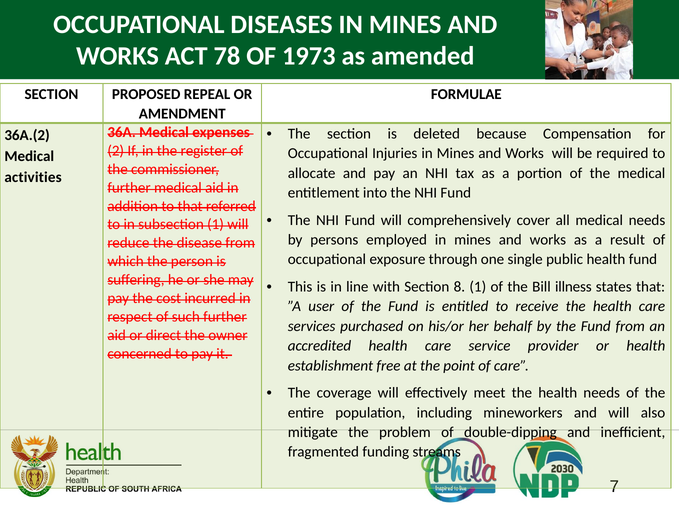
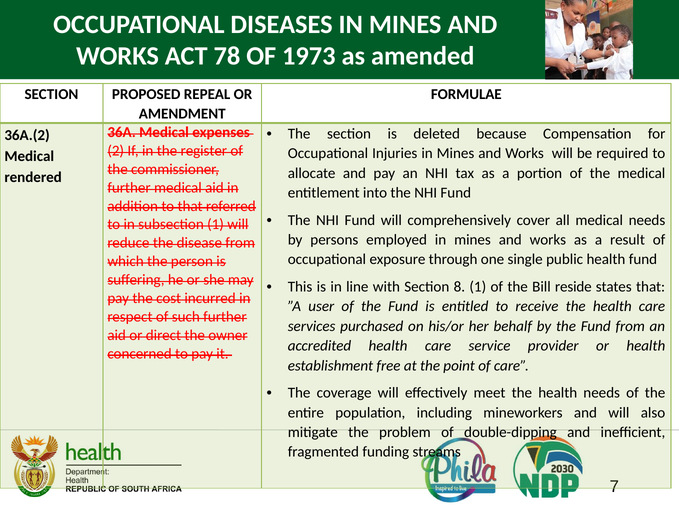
activities: activities -> rendered (33, 178)
illness: illness -> reside (573, 287)
